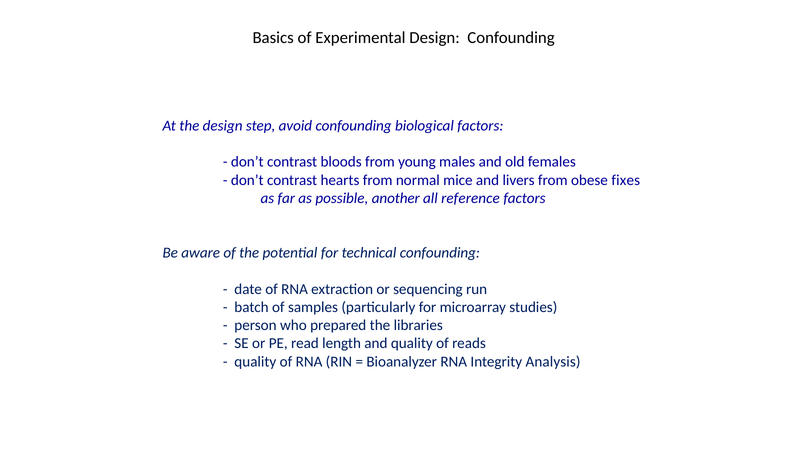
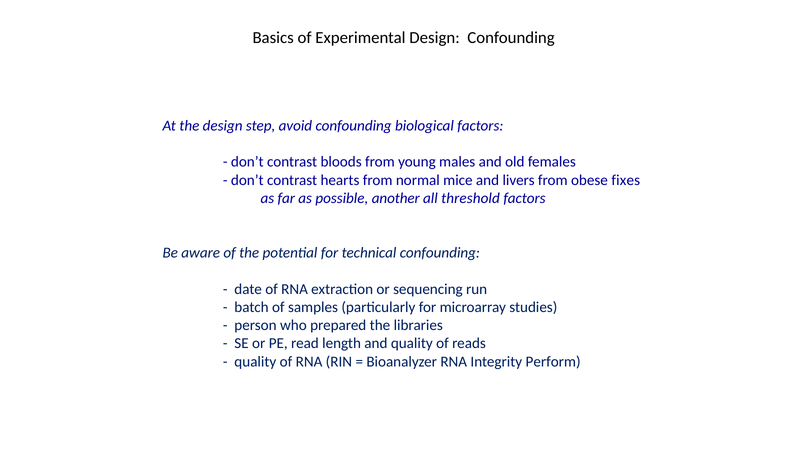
reference: reference -> threshold (470, 198)
Analysis: Analysis -> Perform (553, 361)
